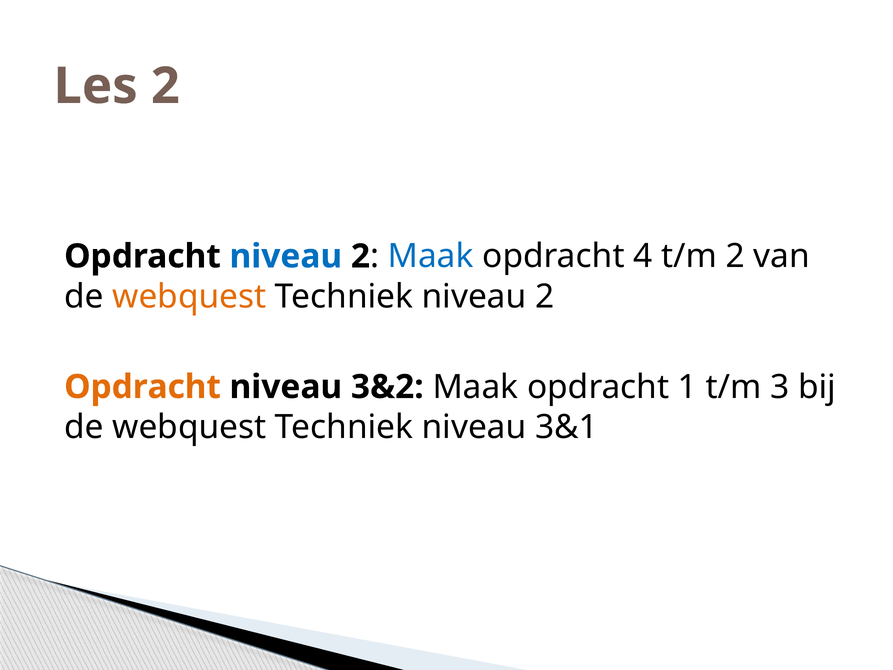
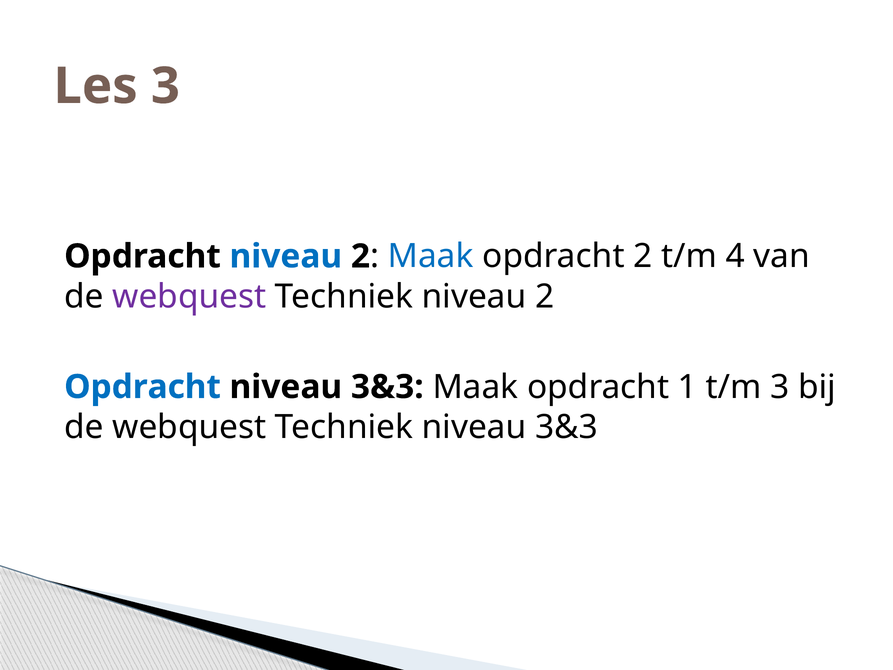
Les 2: 2 -> 3 (165, 86)
opdracht 4: 4 -> 2 (643, 256)
t/m 2: 2 -> 4 (735, 256)
webquest colour: orange -> purple (189, 296)
Opdracht colour: orange -> blue (143, 387)
3&2: 3&2 -> 3&3 (387, 387)
Techniek niveau 3&1: 3&1 -> 3&3 (567, 427)
